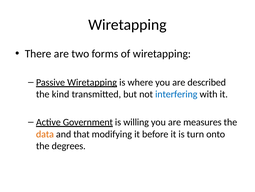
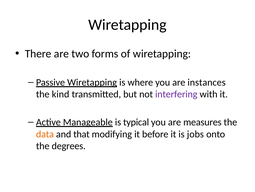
described: described -> instances (207, 82)
interfering colour: blue -> purple (176, 94)
Government: Government -> Manageable (88, 122)
willing: willing -> typical (136, 122)
turn: turn -> jobs (195, 134)
